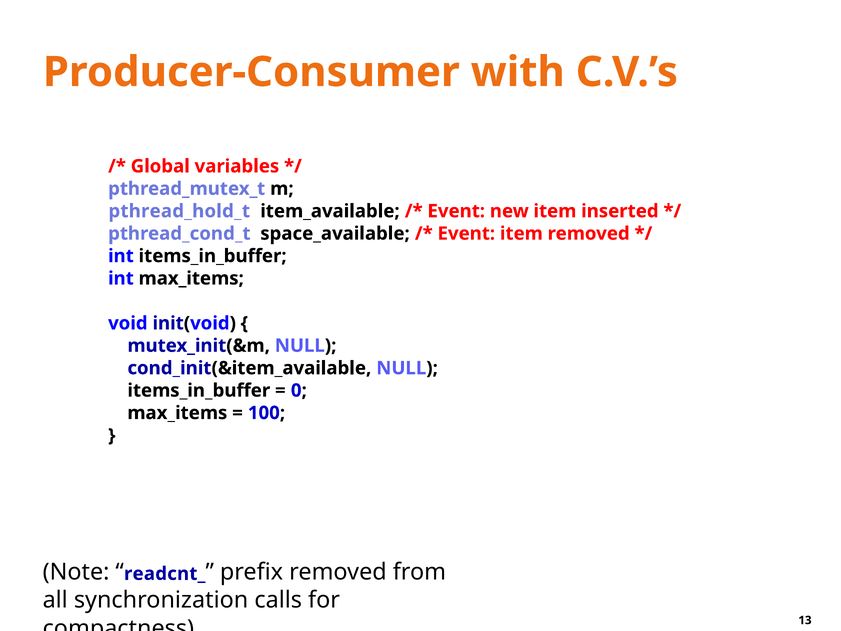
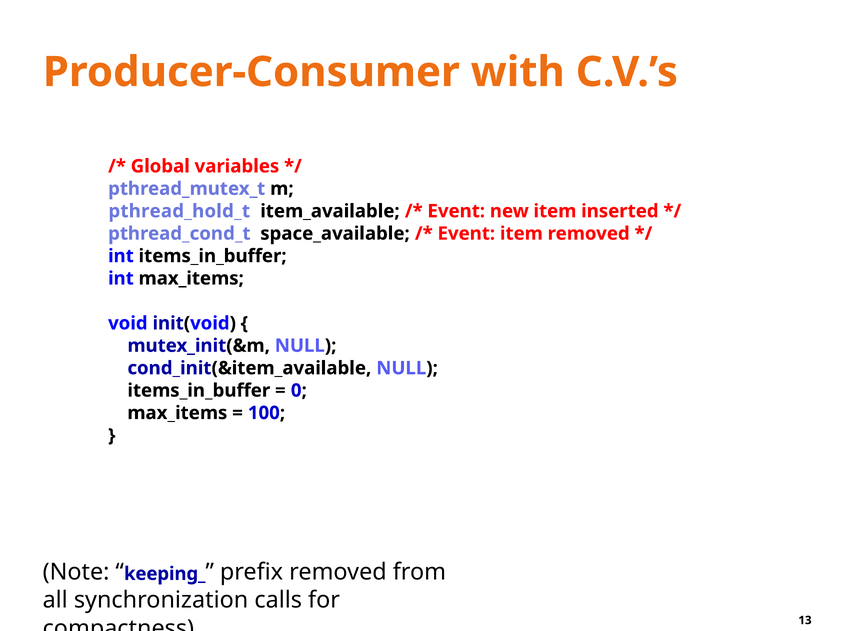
readcnt_: readcnt_ -> keeping_ (165, 574)
